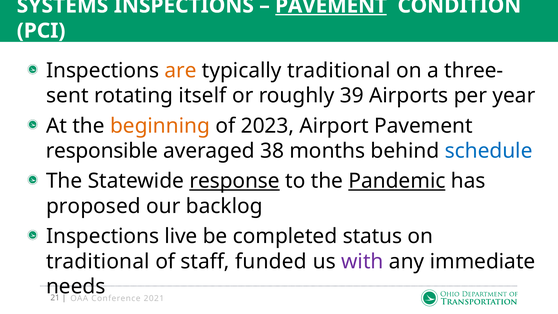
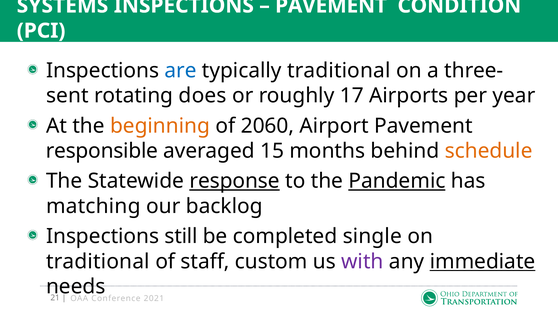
PAVEMENT underline: present -> none (331, 6)
are colour: orange -> blue (181, 71)
itself: itself -> does (203, 96)
39: 39 -> 17 (352, 96)
2023: 2023 -> 2060 (267, 126)
38: 38 -> 15 (272, 151)
schedule colour: blue -> orange (489, 151)
proposed: proposed -> matching (93, 206)
live: live -> still (181, 236)
status: status -> single (372, 236)
funded: funded -> custom (271, 261)
immediate underline: none -> present (483, 261)
